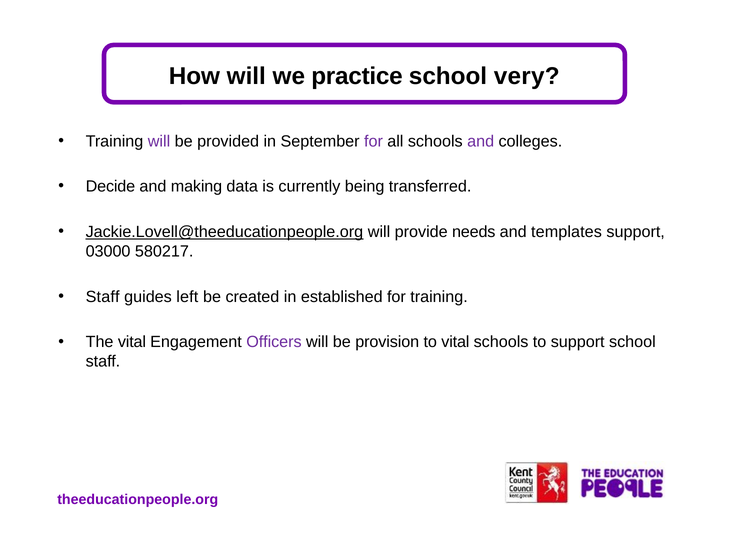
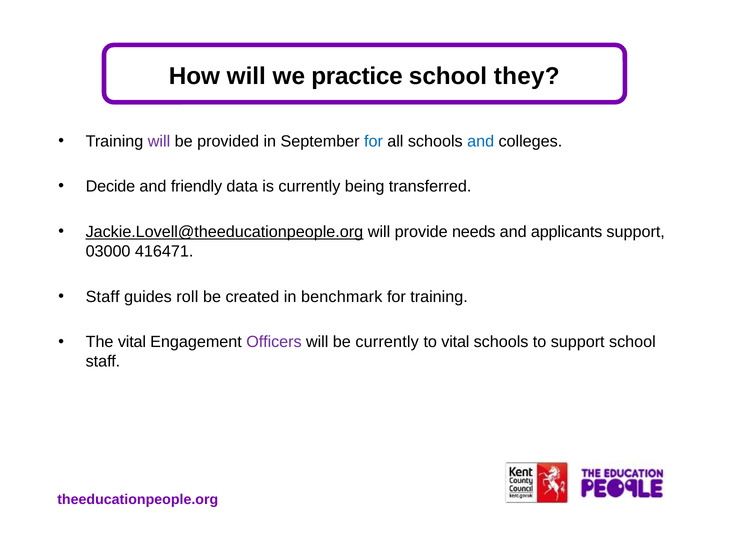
very: very -> they (527, 76)
for colour: purple -> blue (373, 141)
and colour: purple -> blue (481, 141)
making: making -> friendly (196, 186)
templates: templates -> applicants (567, 232)
580217: 580217 -> 416471 (164, 251)
left: left -> roll (187, 297)
established: established -> benchmark (342, 297)
be provision: provision -> currently (387, 342)
